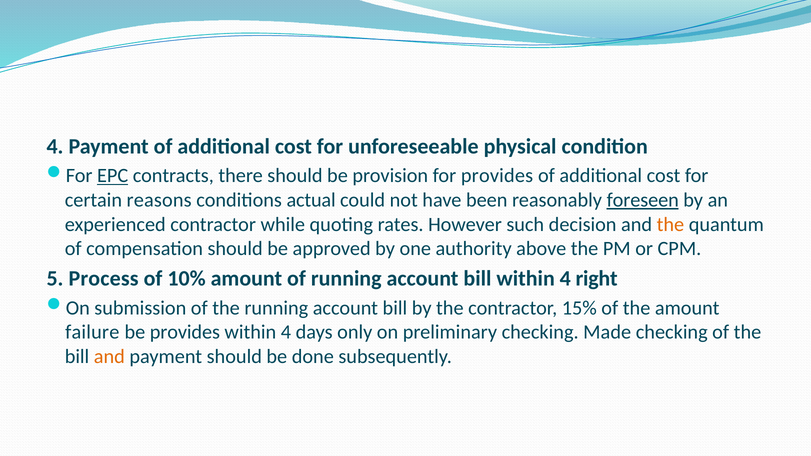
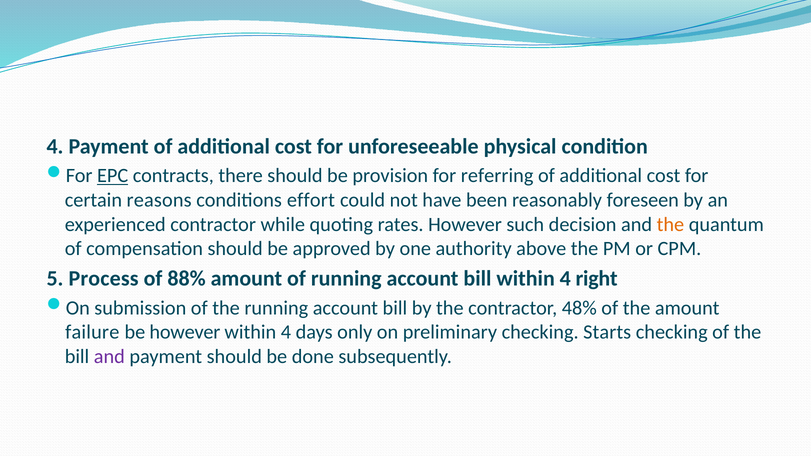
for provides: provides -> referring (497, 176)
actual: actual -> effort (311, 200)
foreseen underline: present -> none (643, 200)
10%: 10% -> 88% (187, 279)
15%: 15% -> 48% (579, 308)
be provides: provides -> however (185, 332)
Made: Made -> Starts (607, 332)
and colour: orange -> purple (109, 357)
